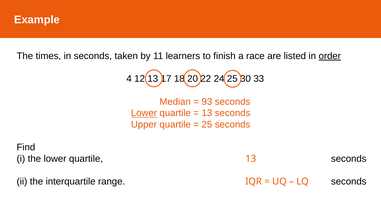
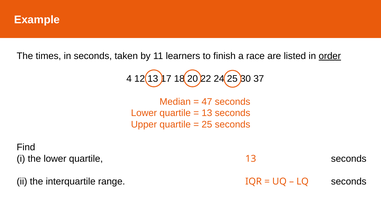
33: 33 -> 37 (259, 79)
93: 93 -> 47 (207, 102)
Lower underline: present -> none (144, 113)
